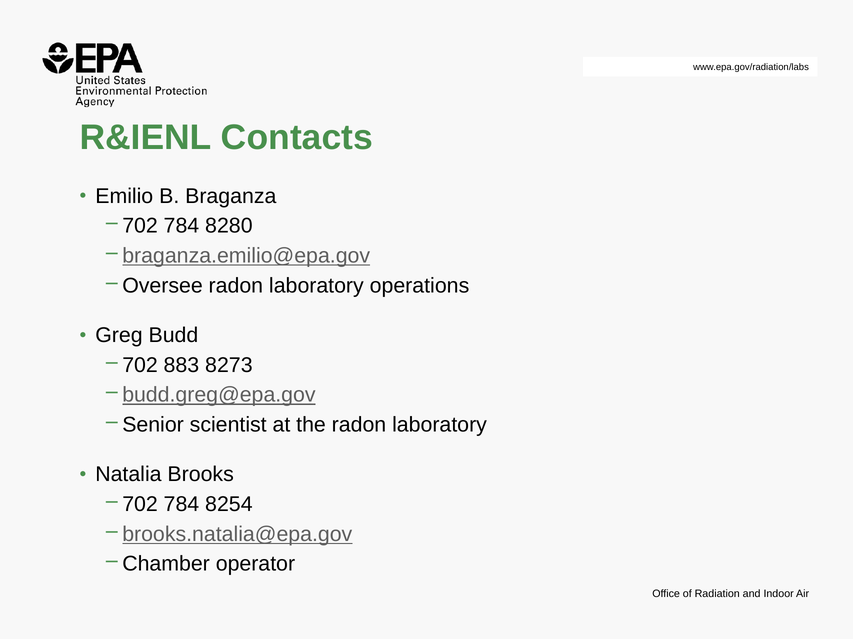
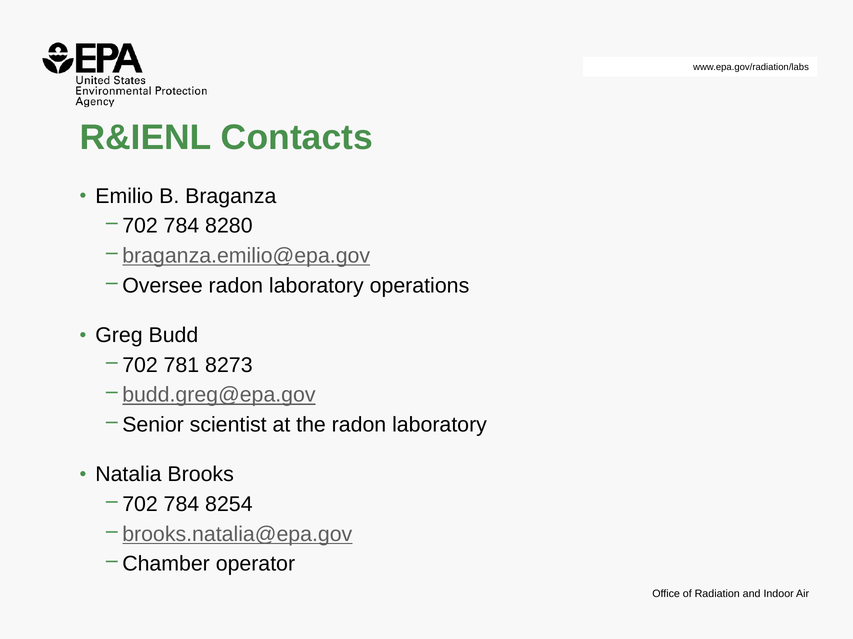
883: 883 -> 781 (181, 365)
